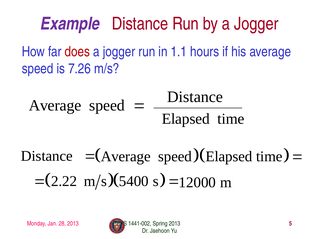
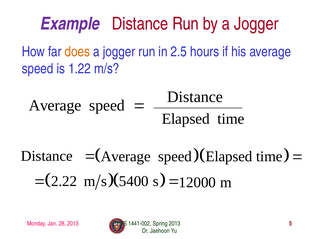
does colour: red -> orange (77, 52)
1.1: 1.1 -> 2.5 (179, 52)
7.26: 7.26 -> 1.22 (80, 69)
